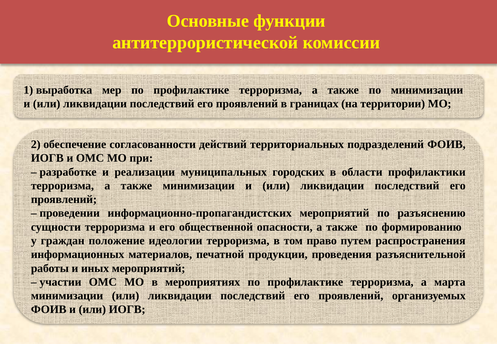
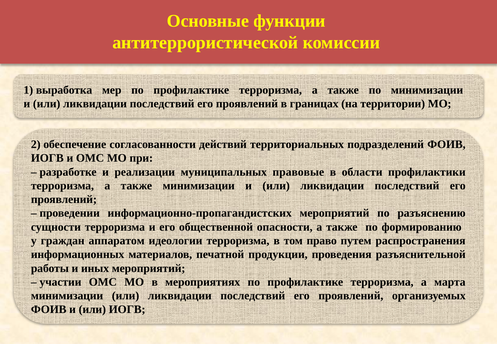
городских: городских -> правовые (298, 172)
положение: положение -> аппаратом (117, 241)
